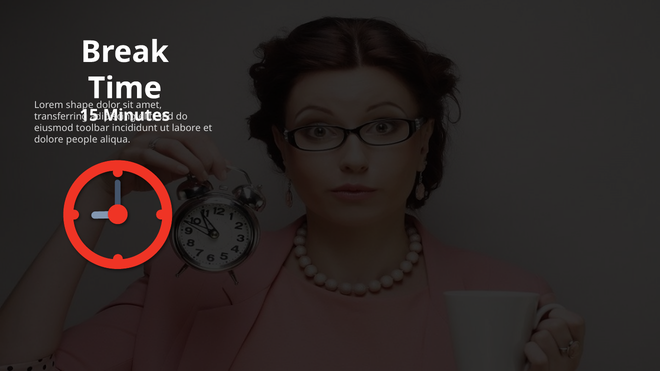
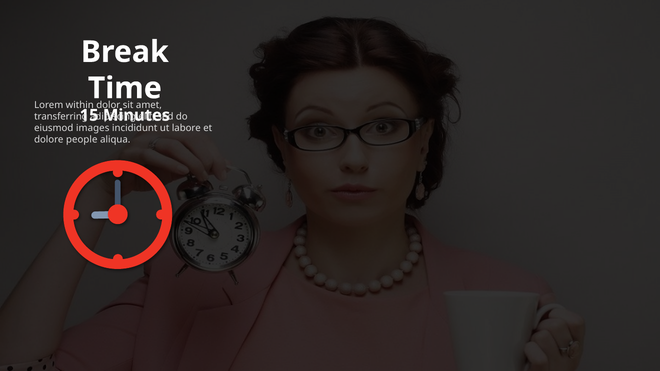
shape: shape -> within (80, 105)
toolbar: toolbar -> images (93, 128)
